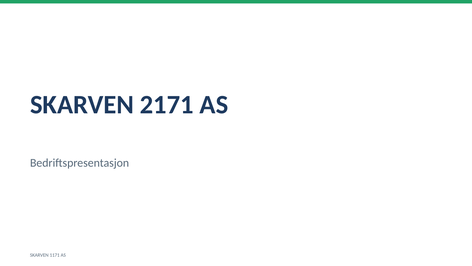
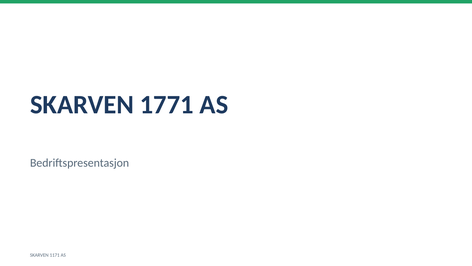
2171: 2171 -> 1771 (167, 105)
